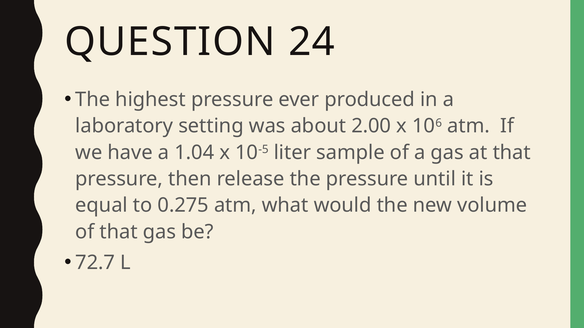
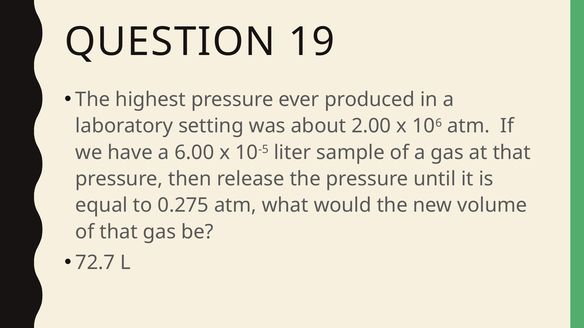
24: 24 -> 19 (312, 42)
1.04: 1.04 -> 6.00 (194, 153)
